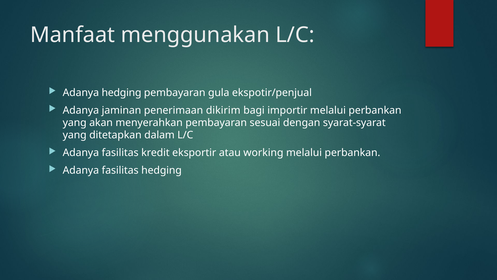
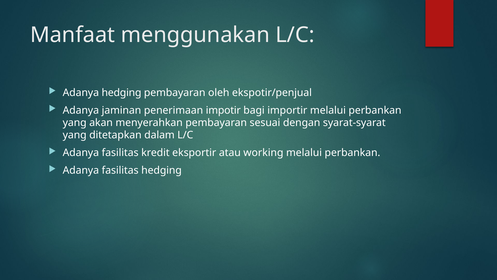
gula: gula -> oleh (219, 92)
dikirim: dikirim -> impotir (223, 110)
